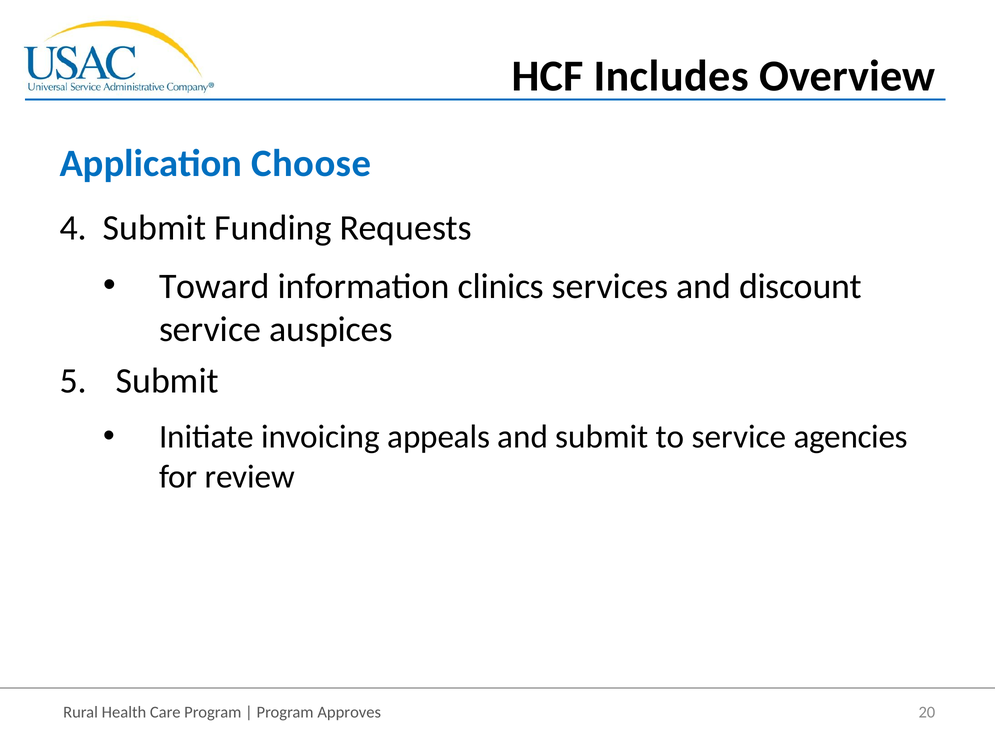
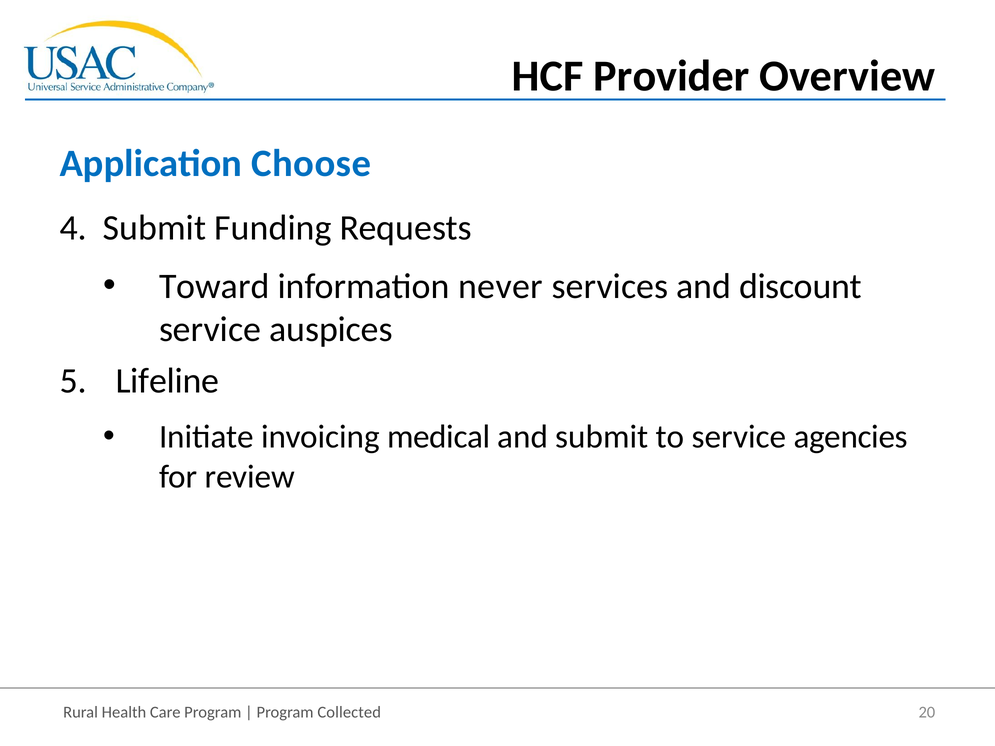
Includes: Includes -> Provider (671, 76)
clinics: clinics -> never (501, 287)
Submit: Submit -> Lifeline (167, 381)
appeals: appeals -> medical (439, 437)
Approves: Approves -> Collected (349, 712)
